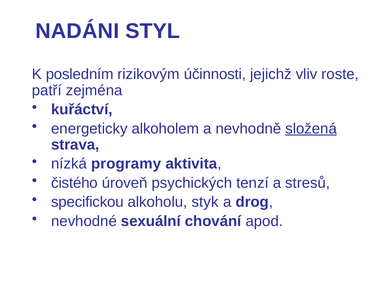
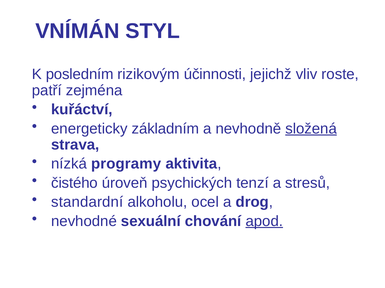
NADÁNI: NADÁNI -> VNÍMÁN (77, 31)
alkoholem: alkoholem -> základním (165, 129)
specifickou: specifickou -> standardní (87, 203)
styk: styk -> ocel (205, 203)
apod underline: none -> present (264, 222)
